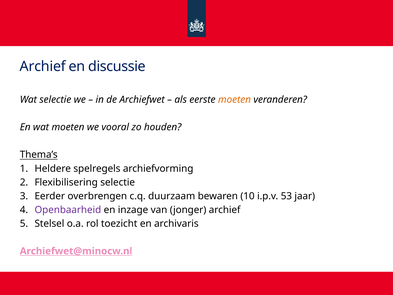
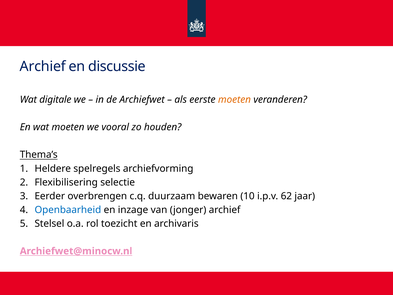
Wat selectie: selectie -> digitale (55, 100)
53: 53 -> 62 (286, 196)
Openbaarheid colour: purple -> blue (68, 210)
